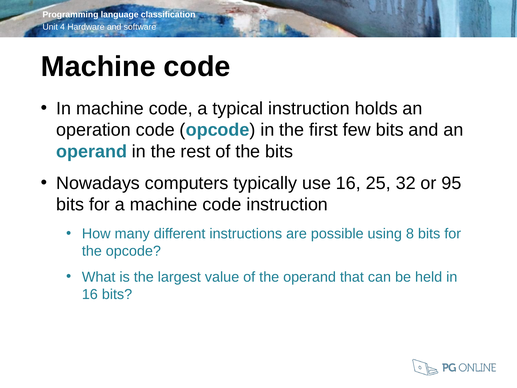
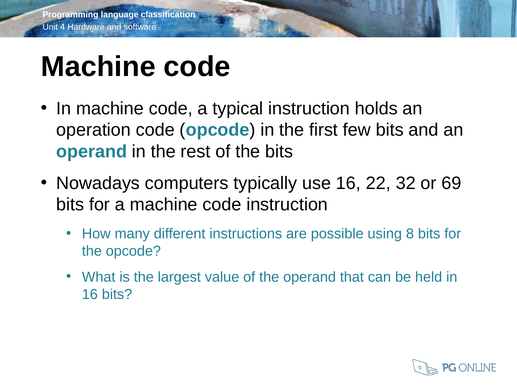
25: 25 -> 22 (378, 183)
95: 95 -> 69 (451, 183)
